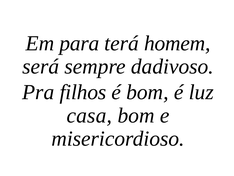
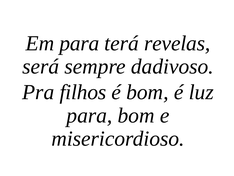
homem: homem -> revelas (177, 43)
casa: casa -> para (89, 115)
